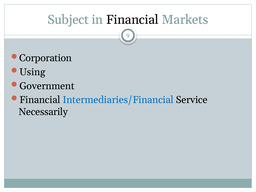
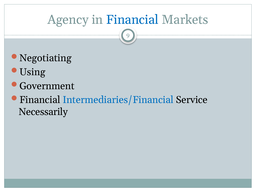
Subject: Subject -> Agency (68, 20)
Financial colour: black -> blue (132, 20)
Corporation: Corporation -> Negotiating (45, 58)
